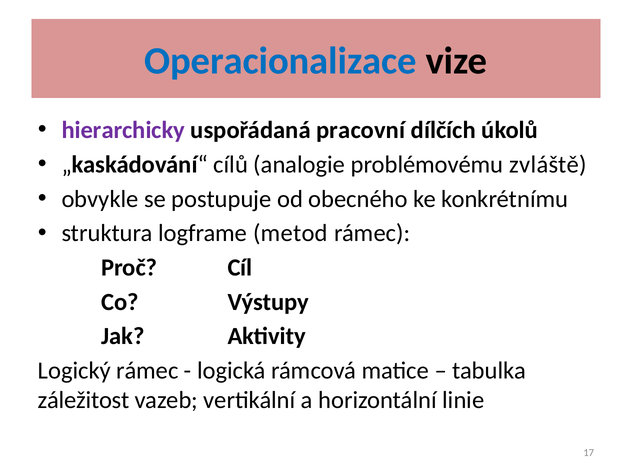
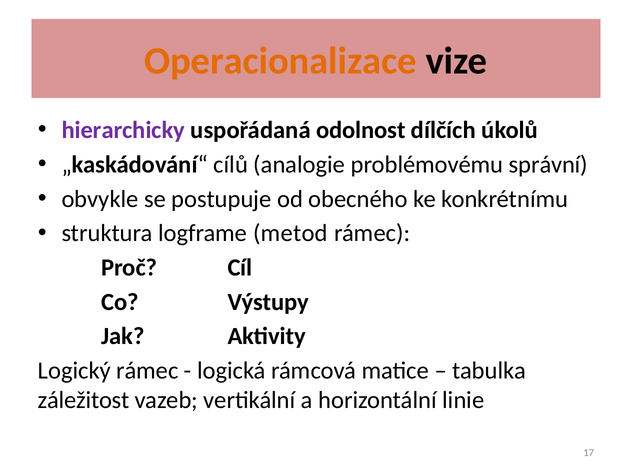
Operacionalizace colour: blue -> orange (280, 61)
pracovní: pracovní -> odolnost (361, 130)
zvláště: zvláště -> správní (548, 165)
